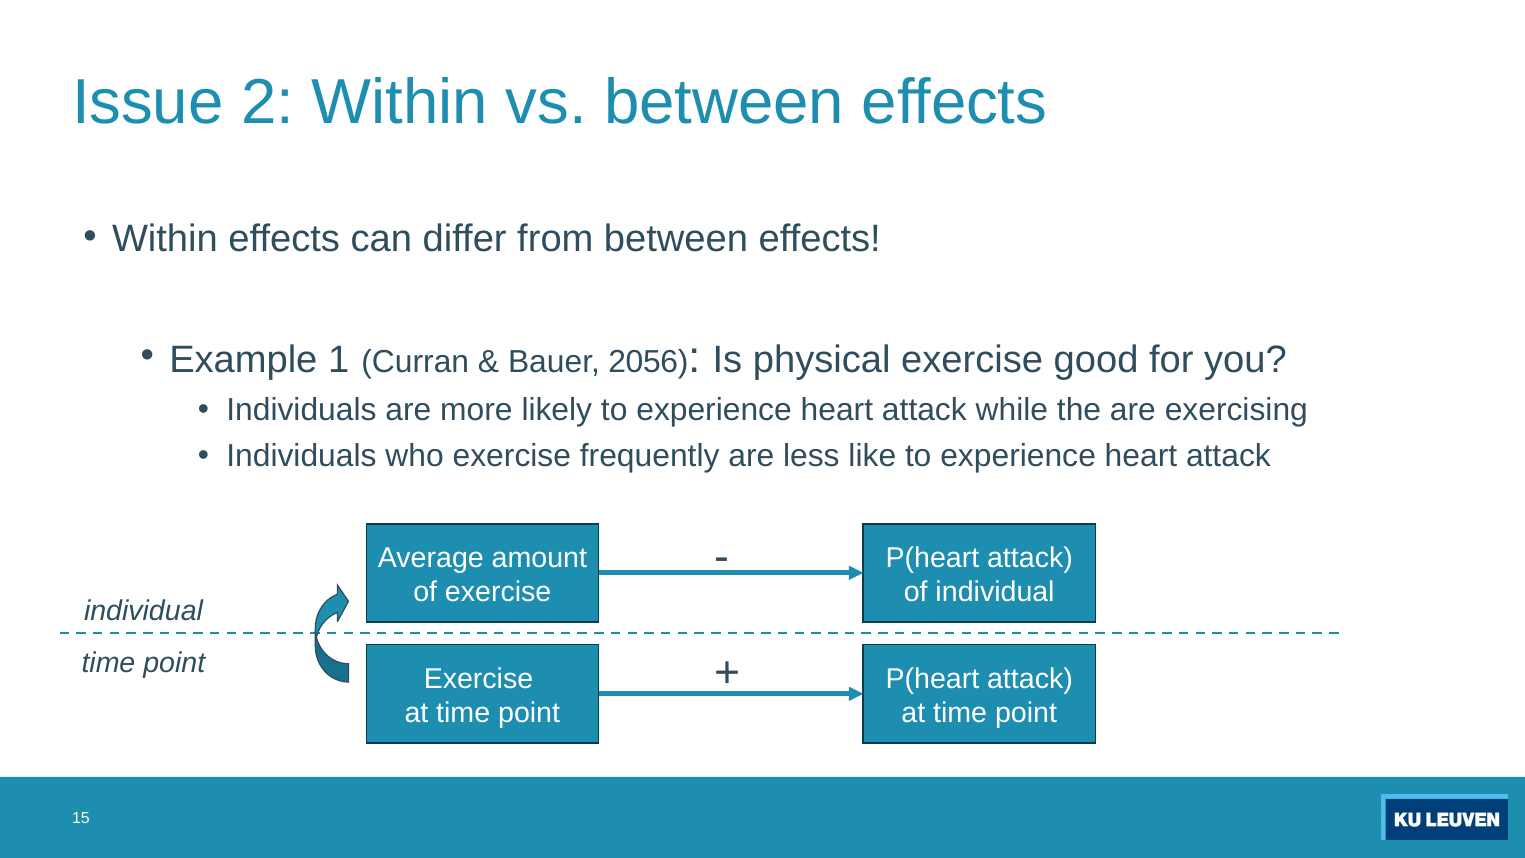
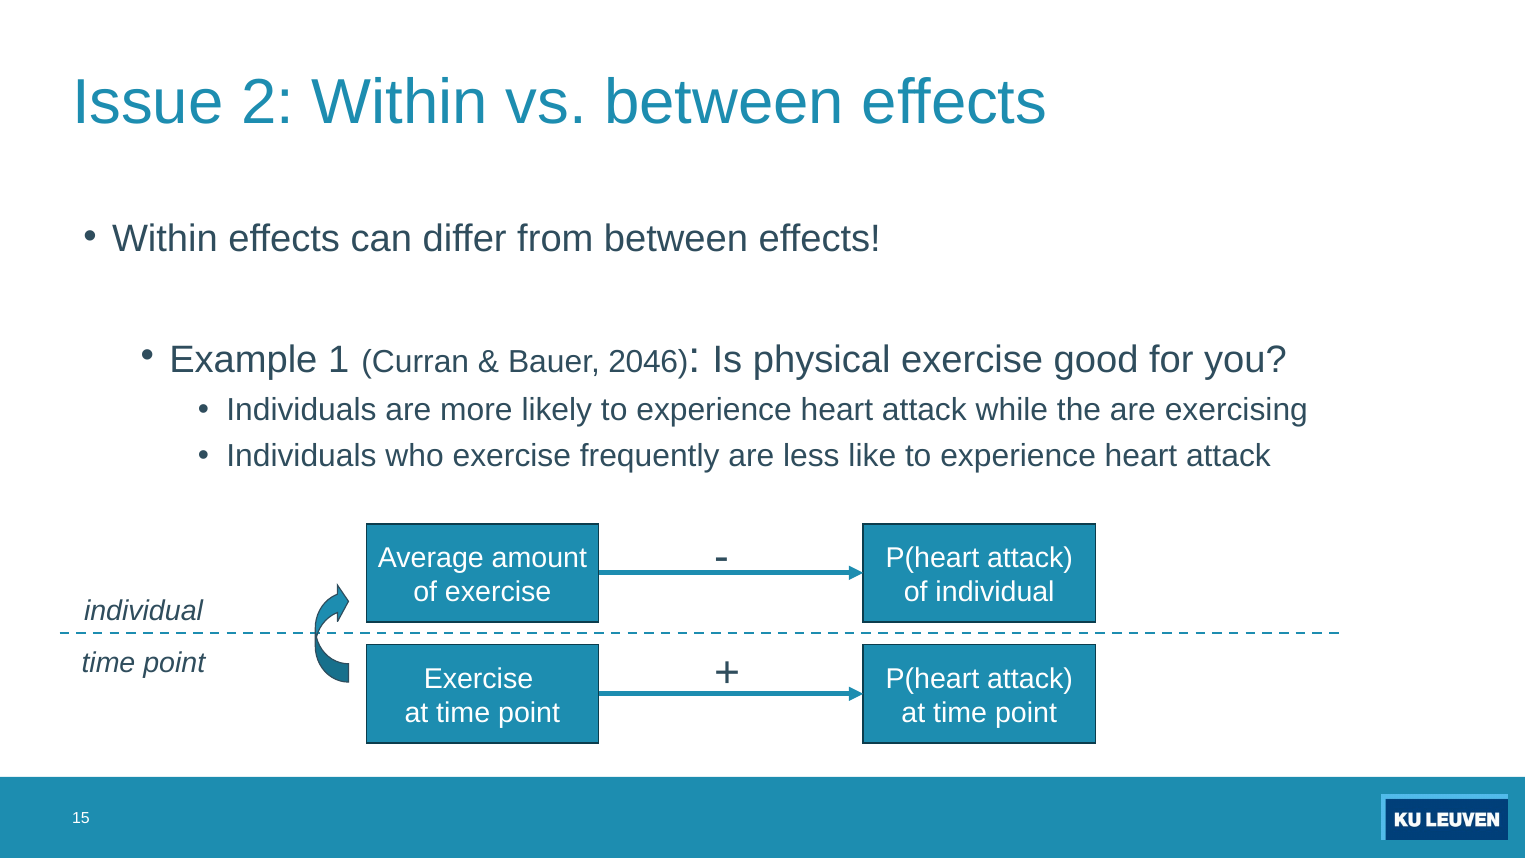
2056: 2056 -> 2046 (648, 362)
